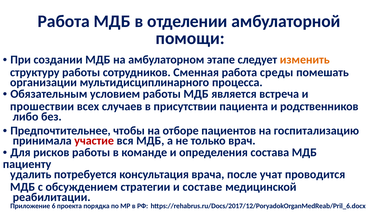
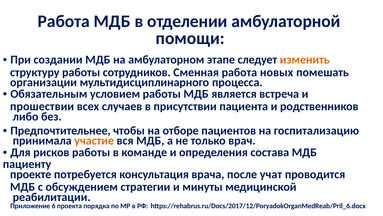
среды: среды -> новых (277, 72)
участие colour: red -> orange (94, 140)
удалить: удалить -> проекте (31, 174)
составе: составе -> минуты (202, 186)
